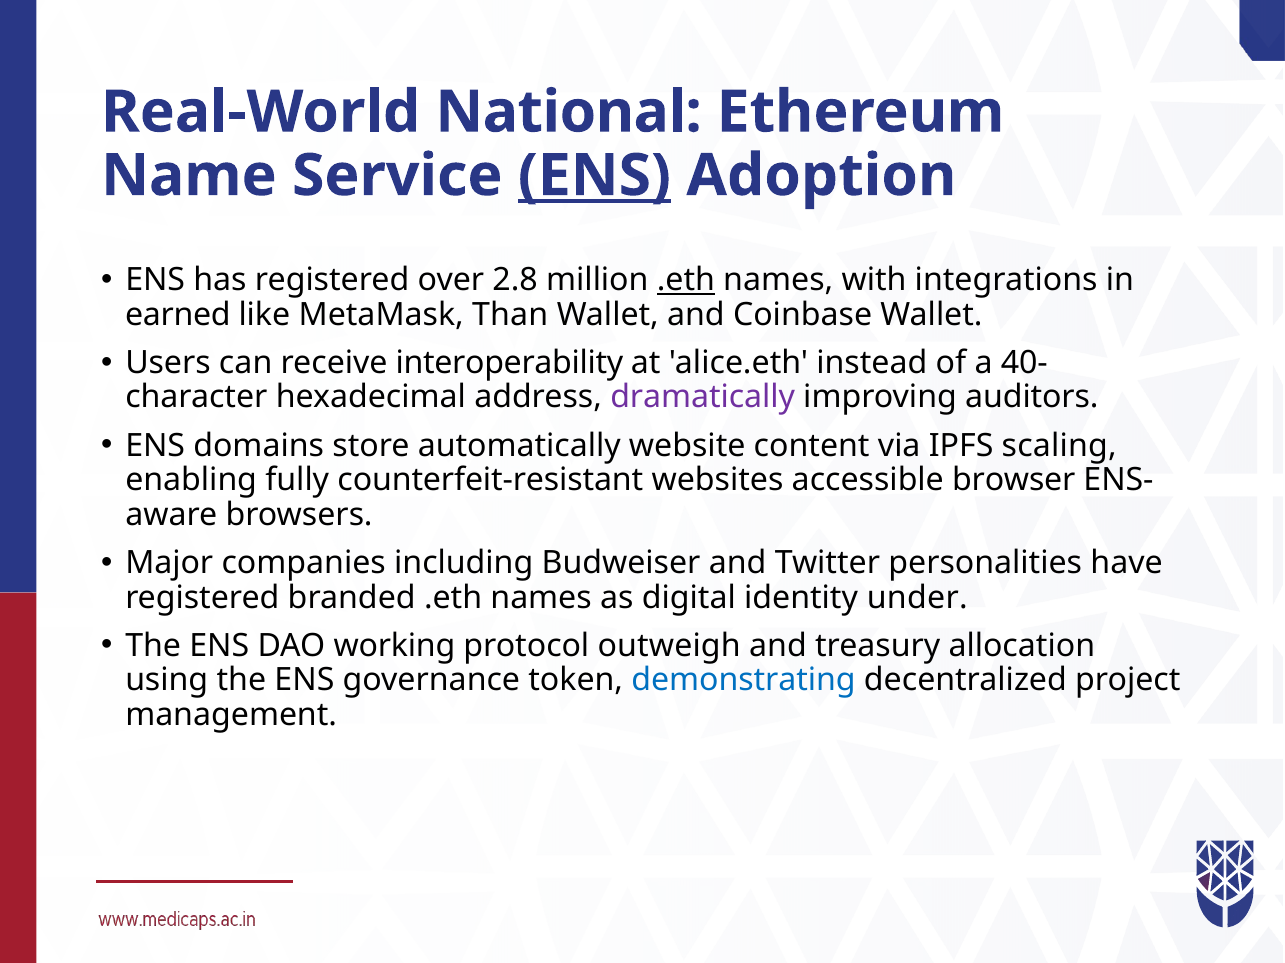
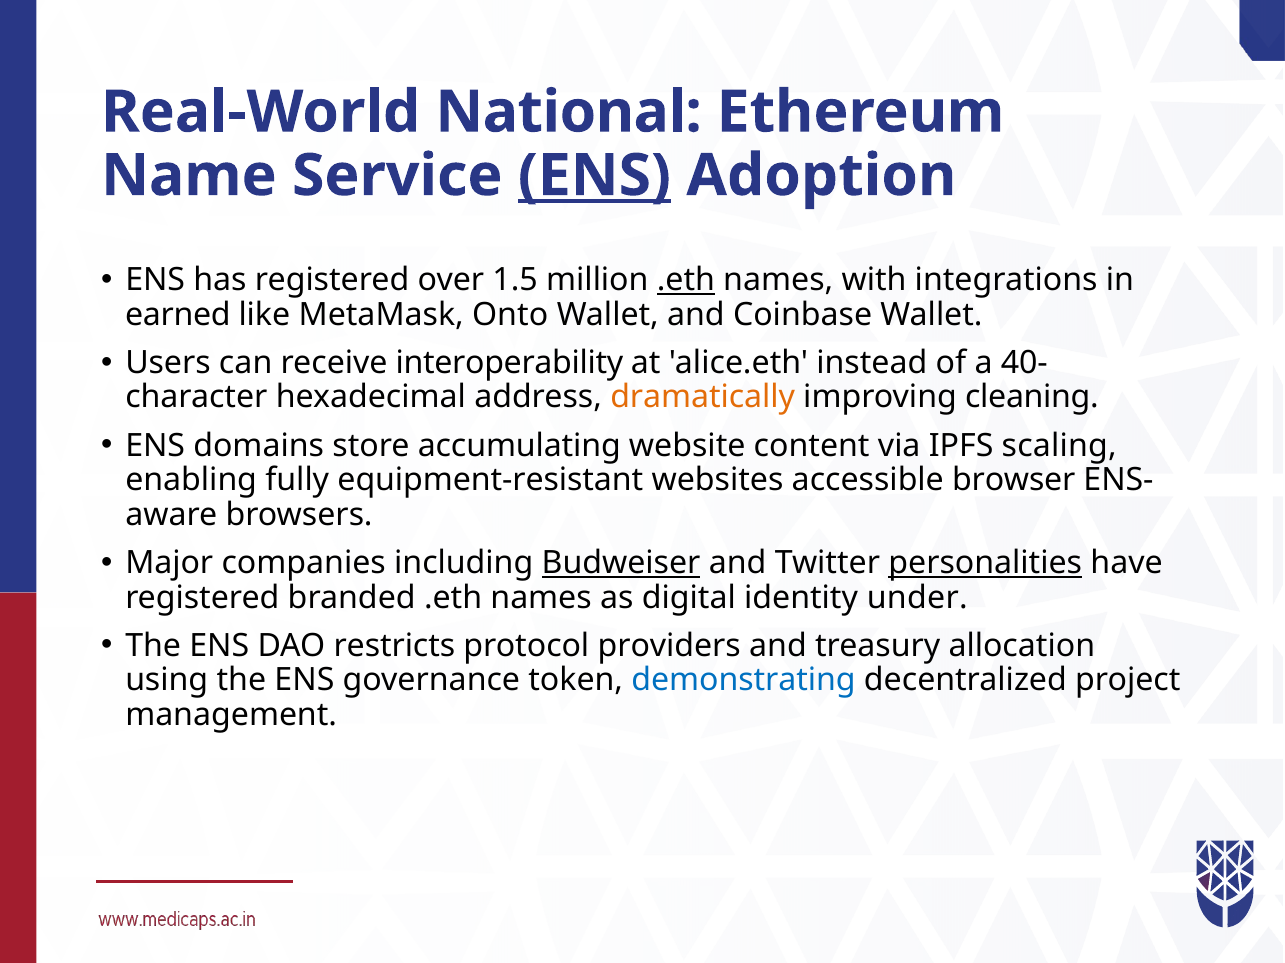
2.8: 2.8 -> 1.5 (515, 280)
Than: Than -> Onto (510, 315)
dramatically colour: purple -> orange (703, 398)
auditors: auditors -> cleaning (1032, 398)
automatically: automatically -> accumulating (519, 446)
counterfeit-resistant: counterfeit-resistant -> equipment-resistant (490, 480)
Budweiser underline: none -> present (621, 563)
personalities underline: none -> present (985, 563)
working: working -> restricts (394, 646)
outweigh: outweigh -> providers (669, 646)
